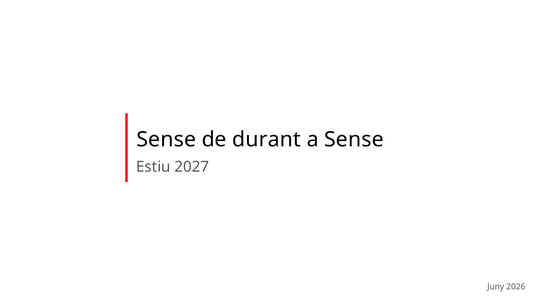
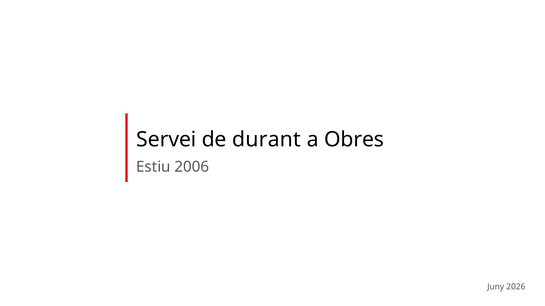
Sense: Sense -> Servei (166, 140)
a Sense: Sense -> Obres (354, 140)
2027: 2027 -> 2006 (192, 167)
